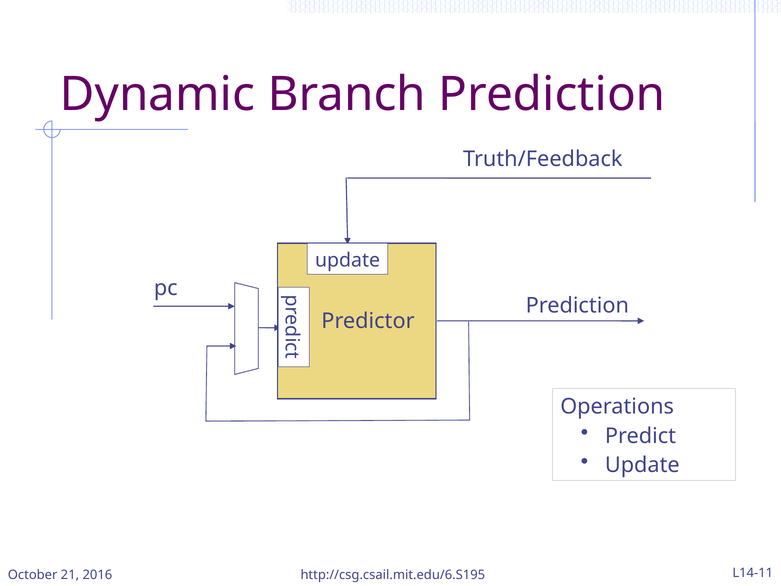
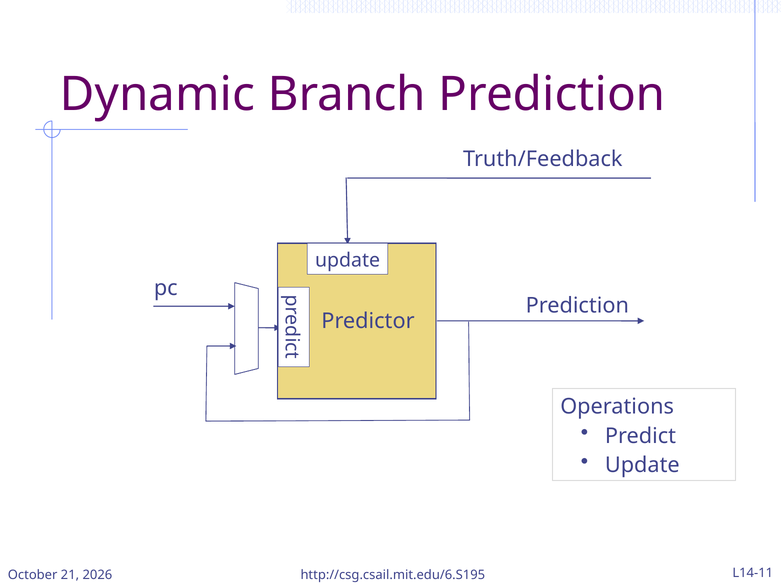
2016: 2016 -> 2026 (97, 575)
